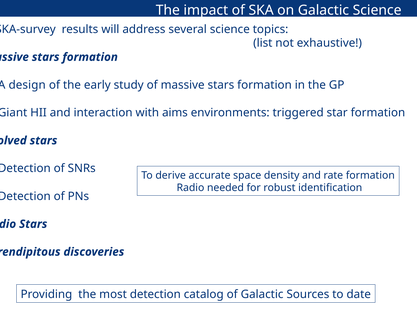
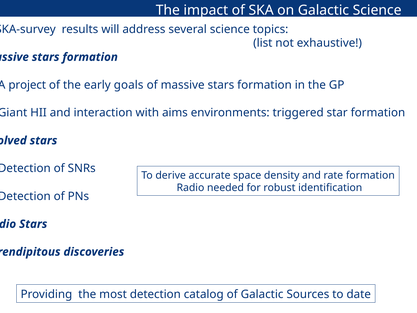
design: design -> project (27, 85)
study: study -> goals (129, 85)
